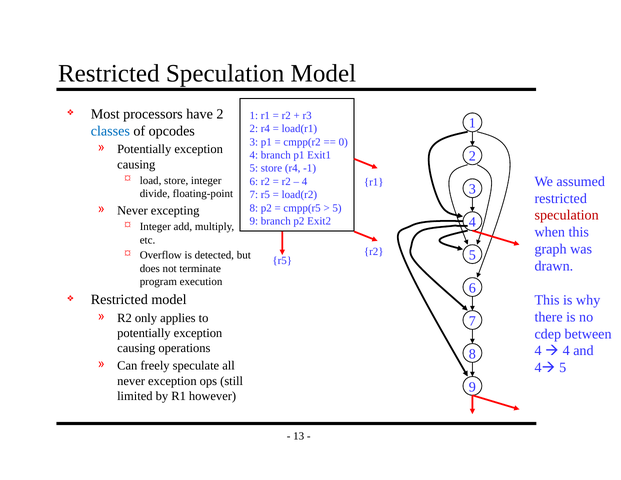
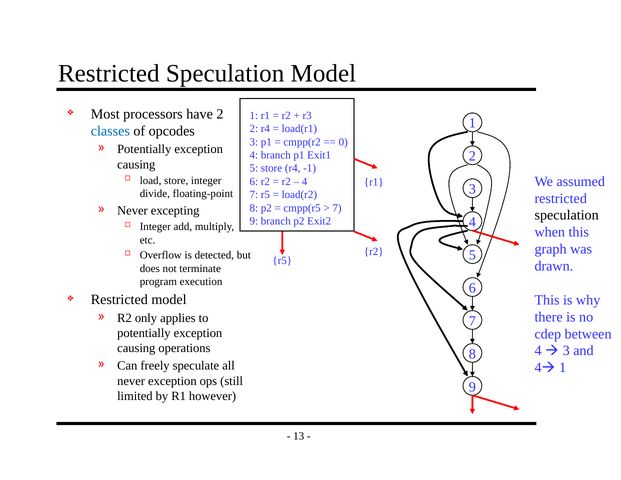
5: 5 -> 7 (337, 208)
speculation colour: red -> black (567, 215)
4: 4 -> 3 (566, 351)
4 5: 5 -> 1 (563, 368)
